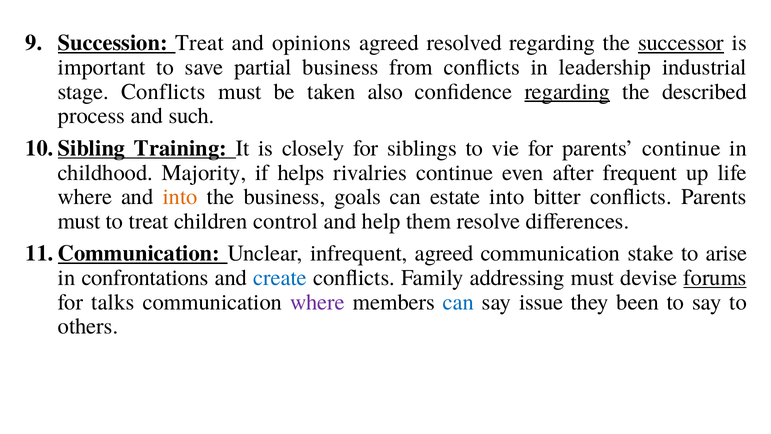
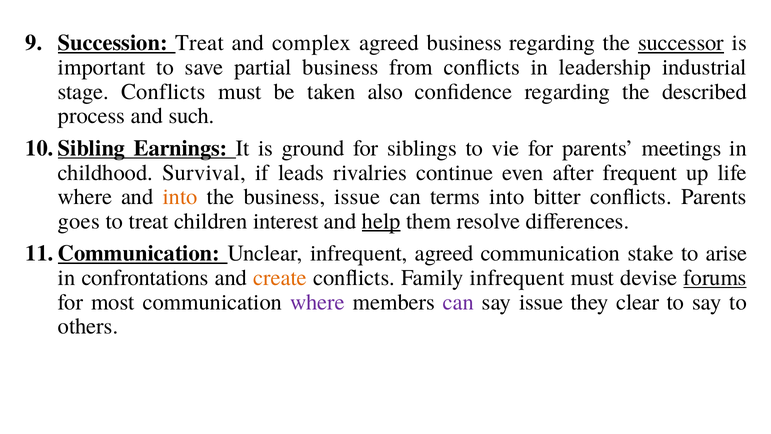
opinions: opinions -> complex (312, 43)
agreed resolved: resolved -> business (464, 43)
regarding underline: present -> none (567, 92)
Training: Training -> Earnings (181, 148)
closely: closely -> ground (313, 148)
parents continue: continue -> meetings (682, 148)
Majority: Majority -> Survival (204, 172)
helps: helps -> leads (301, 172)
business goals: goals -> issue (357, 197)
estate: estate -> terms (455, 197)
must: must -> goes (79, 221)
control: control -> interest (286, 221)
help underline: none -> present (381, 221)
create colour: blue -> orange (280, 278)
Family addressing: addressing -> infrequent (517, 278)
talks: talks -> most (113, 302)
can colour: blue -> purple (458, 302)
been: been -> clear (638, 302)
